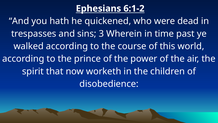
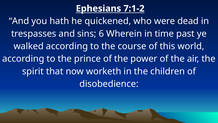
6:1-2: 6:1-2 -> 7:1-2 (134, 9)
3: 3 -> 6 (101, 34)
